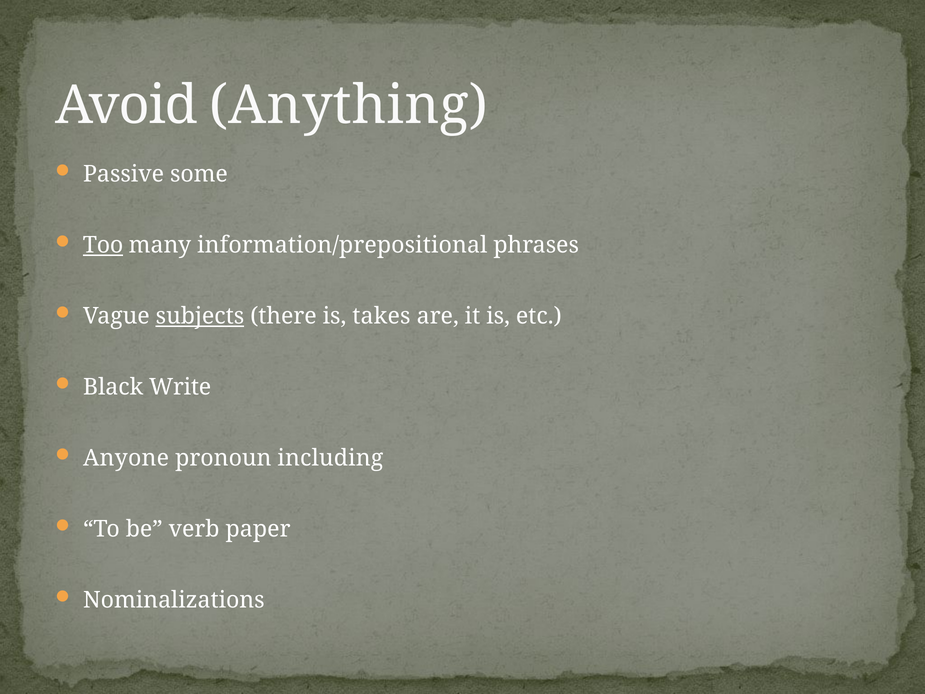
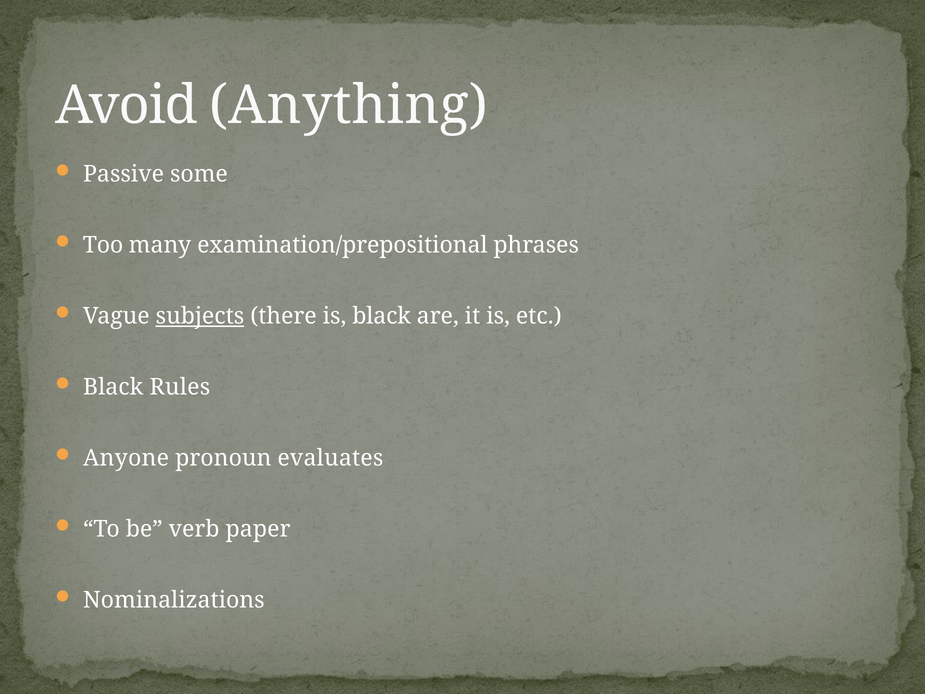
Too underline: present -> none (103, 245)
information/prepositional: information/prepositional -> examination/prepositional (342, 245)
is takes: takes -> black (382, 316)
Write: Write -> Rules (180, 387)
including: including -> evaluates (330, 458)
